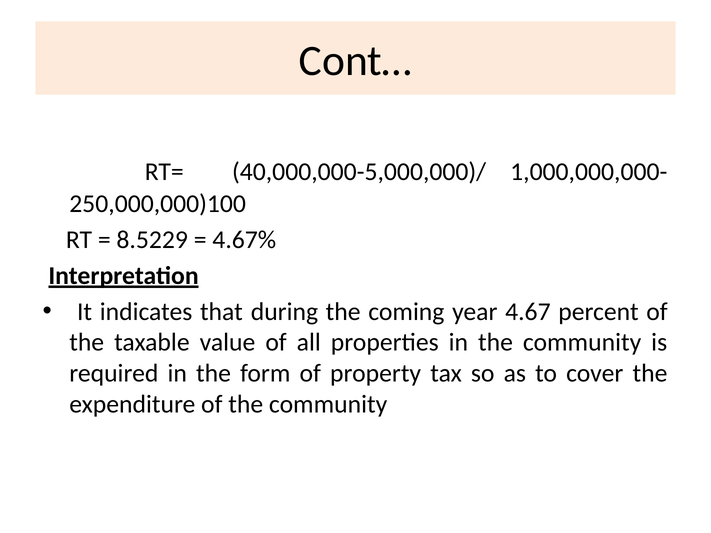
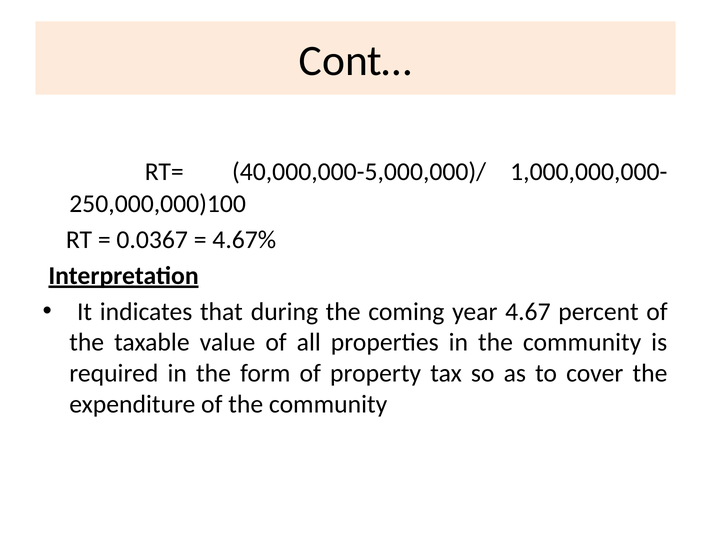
8.5229: 8.5229 -> 0.0367 (152, 240)
